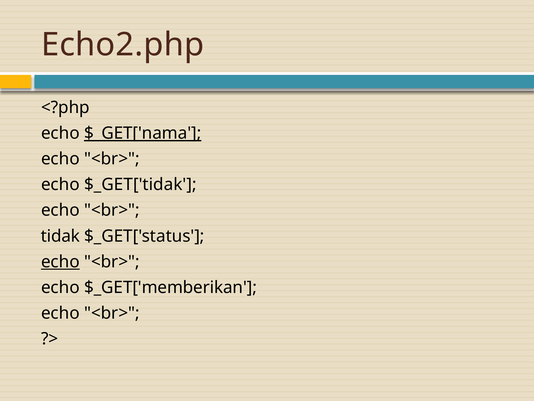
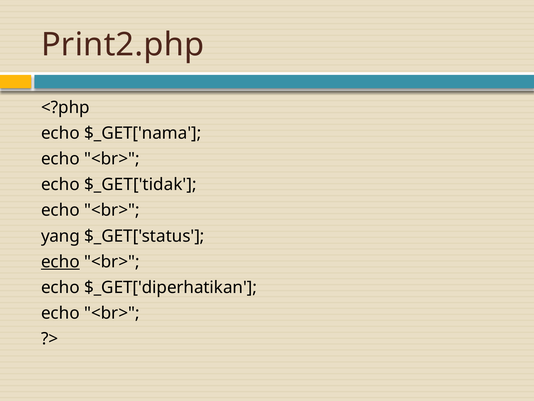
Echo2.php: Echo2.php -> Print2.php (123, 45)
$_GET['nama underline: present -> none (143, 133)
tidak: tidak -> yang (60, 236)
$_GET['memberikan: $_GET['memberikan -> $_GET['diperhatikan (171, 287)
